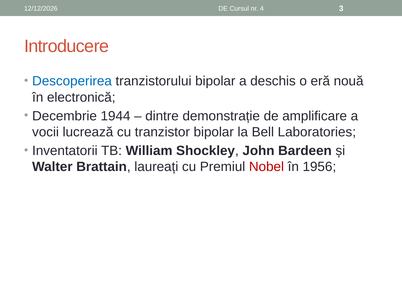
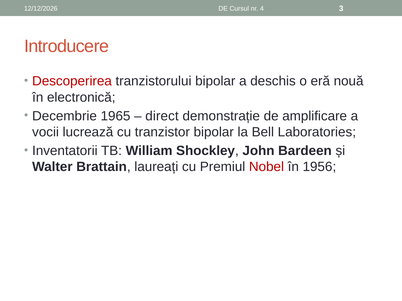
Descoperirea colour: blue -> red (72, 81)
1944: 1944 -> 1965 (116, 116)
dintre: dintre -> direct (162, 116)
